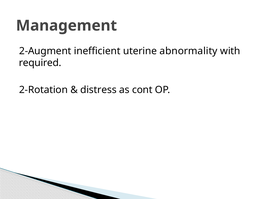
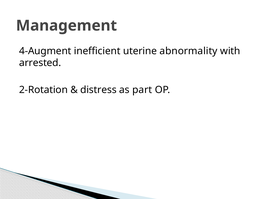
2-Augment: 2-Augment -> 4-Augment (45, 51)
required: required -> arrested (40, 63)
cont: cont -> part (142, 90)
